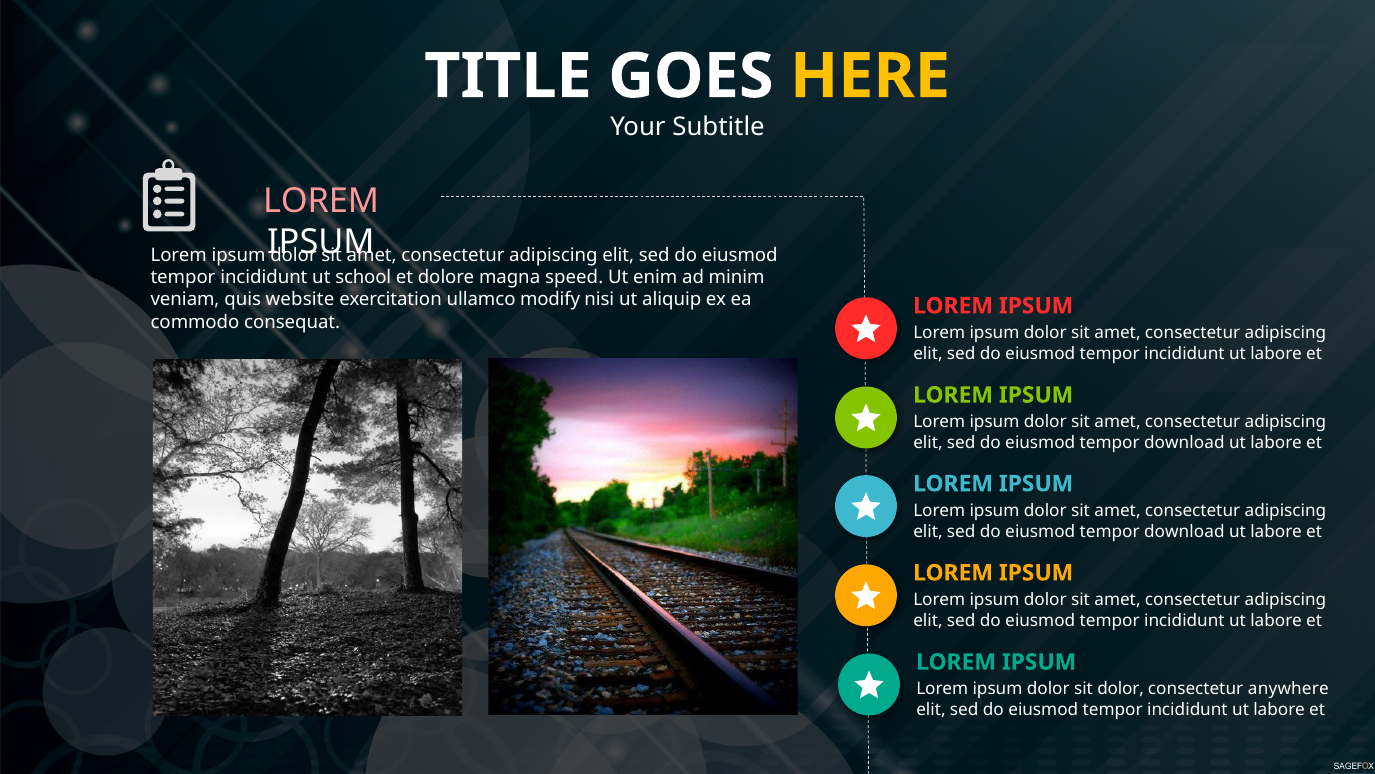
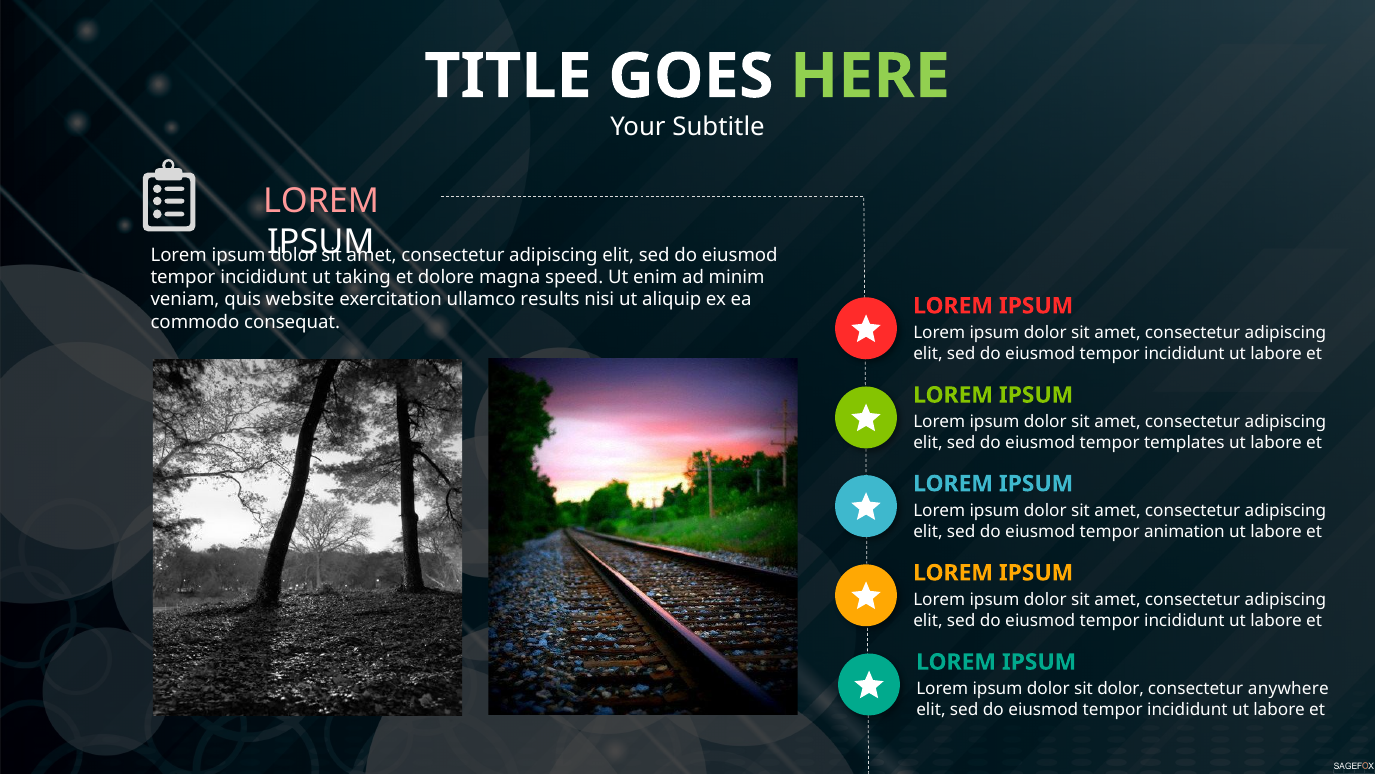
HERE colour: yellow -> light green (870, 76)
school: school -> taking (363, 277)
modify: modify -> results (550, 299)
download: download -> templates (1184, 443)
download: download -> animation (1184, 531)
